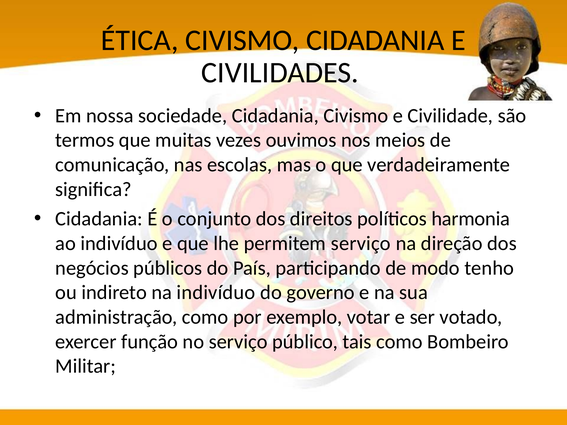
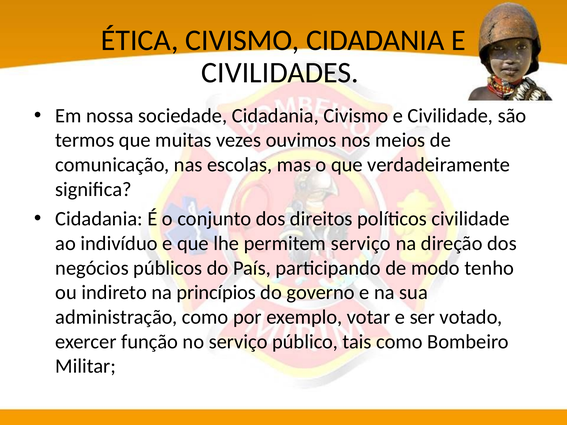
políticos harmonia: harmonia -> civilidade (471, 219)
na indivíduo: indivíduo -> princípios (216, 293)
